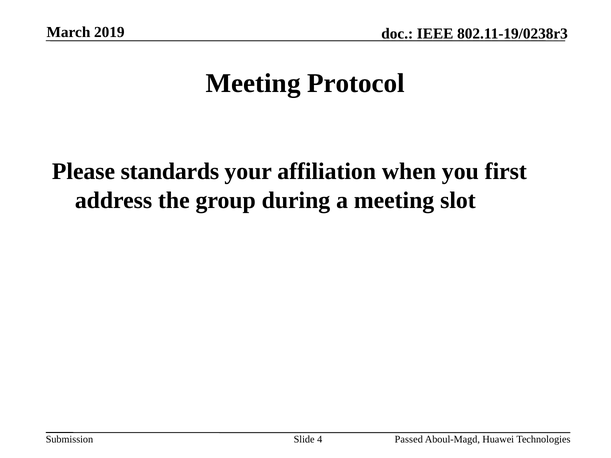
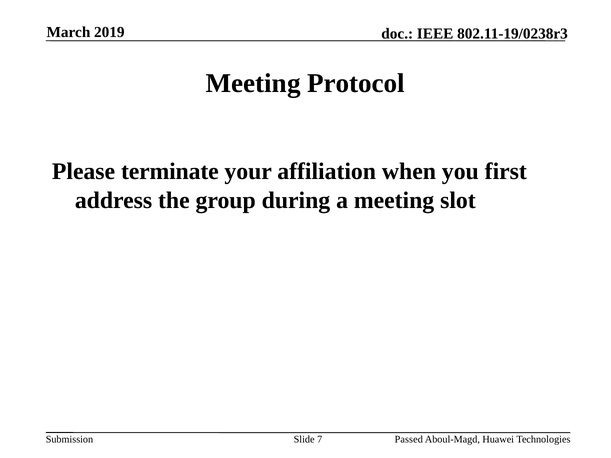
standards: standards -> terminate (170, 172)
4: 4 -> 7 (320, 439)
